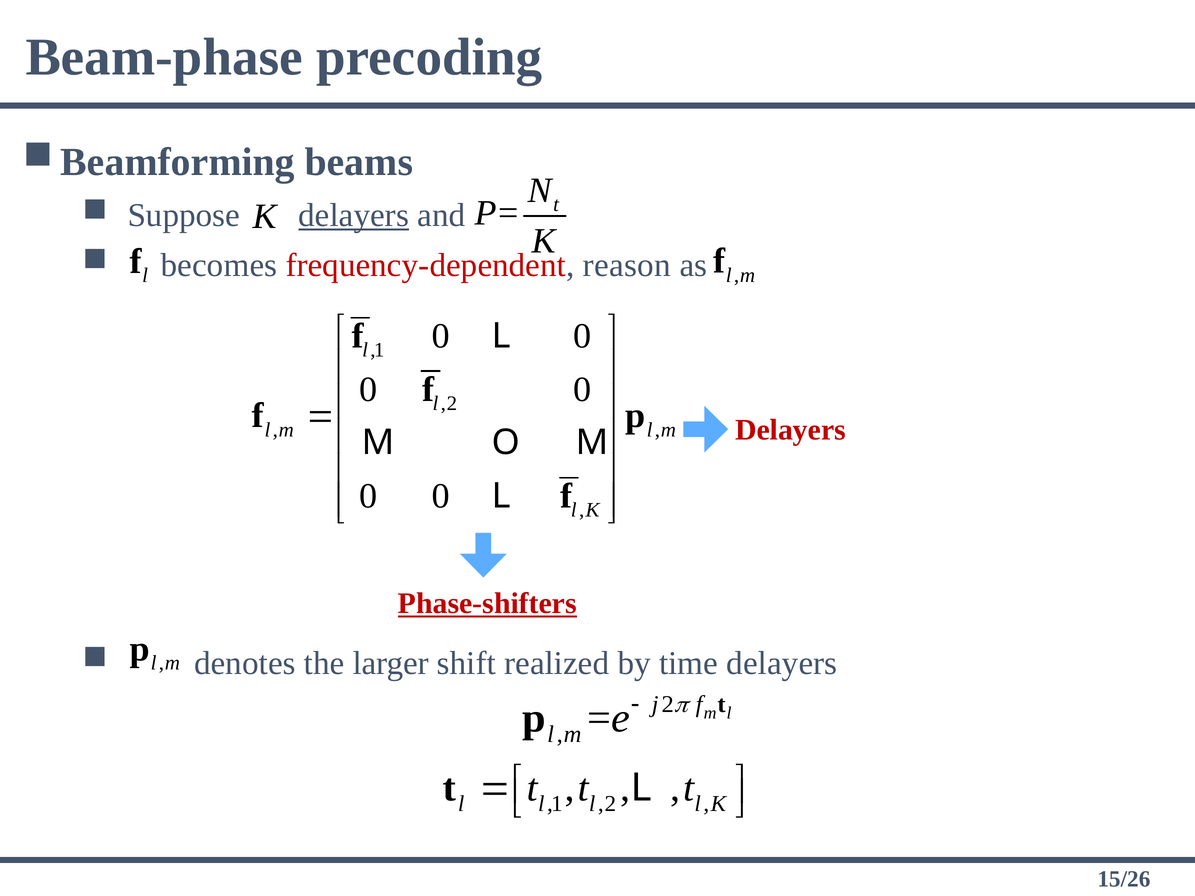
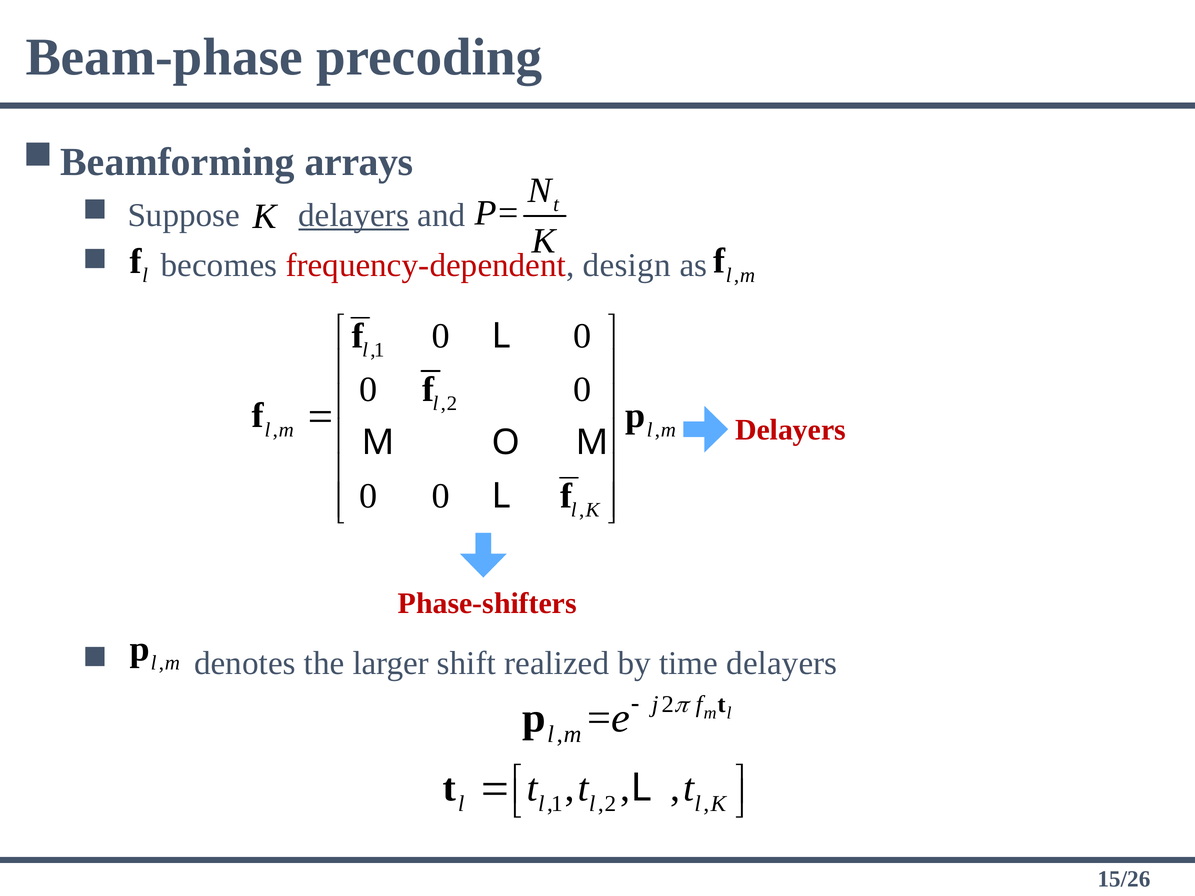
beams: beams -> arrays (359, 162)
reason: reason -> design (627, 265)
Phase-shifters underline: present -> none (487, 604)
